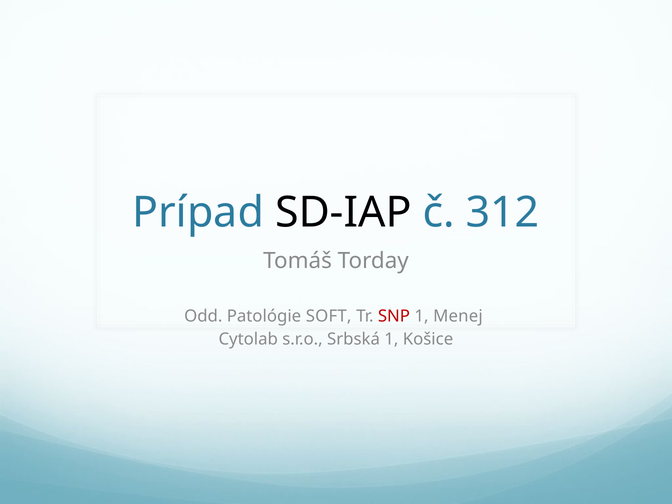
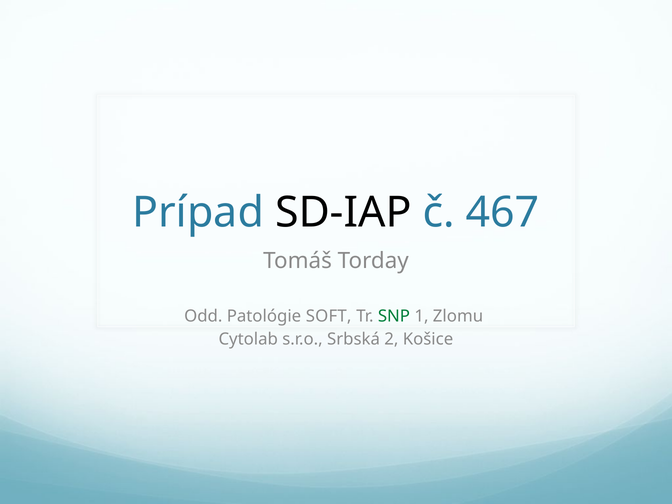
312: 312 -> 467 (503, 213)
SNP colour: red -> green (394, 316)
Menej: Menej -> Zlomu (458, 316)
Srbská 1: 1 -> 2 (391, 339)
